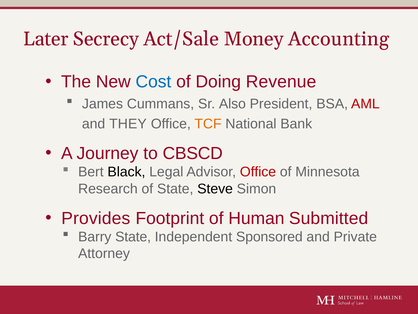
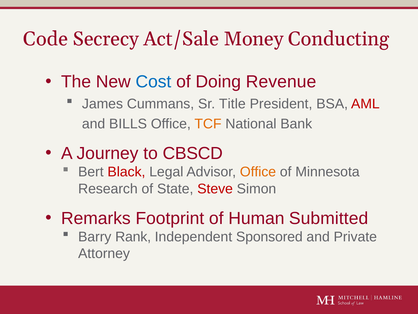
Later: Later -> Code (46, 39)
Accounting: Accounting -> Conducting (339, 39)
Also: Also -> Title (232, 104)
THEY: THEY -> BILLS (128, 124)
Black colour: black -> red (126, 172)
Office colour: red -> orange (258, 172)
Steve colour: black -> red (215, 189)
Provides: Provides -> Remarks (96, 218)
Barry State: State -> Rank (133, 237)
